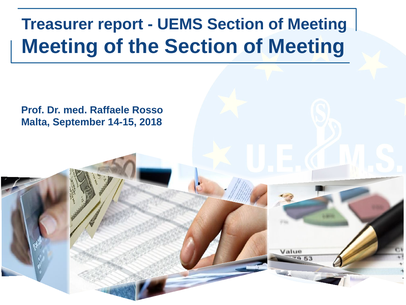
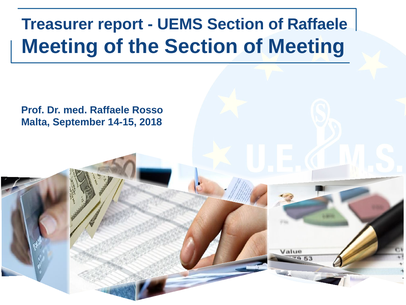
UEMS Section of Meeting: Meeting -> Raffaele (317, 24)
